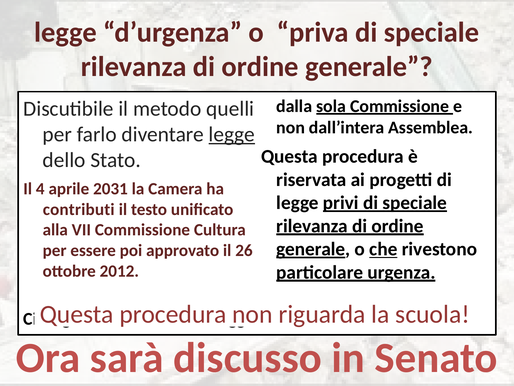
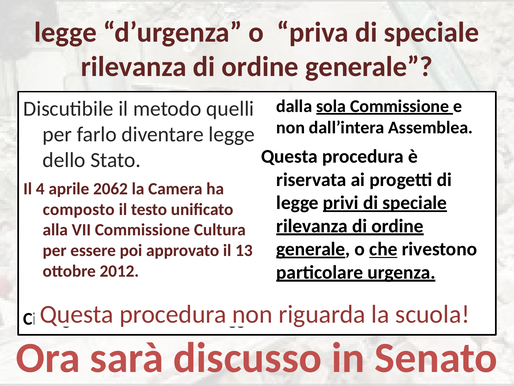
legge underline: present -> none (232, 134)
2031: 2031 -> 2062 (110, 189)
contributi: contributi -> composto (79, 209)
26: 26 -> 13 (244, 250)
